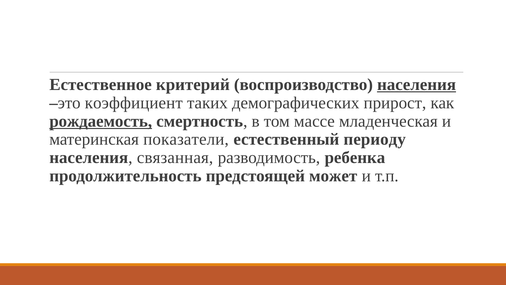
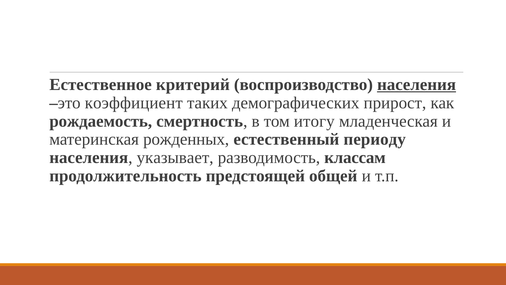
рождаемость underline: present -> none (101, 121)
массе: массе -> итогу (314, 121)
показатели: показатели -> рожденных (186, 139)
связанная: связанная -> указывает (175, 157)
ребенка: ребенка -> классам (355, 157)
может: может -> общей (333, 176)
